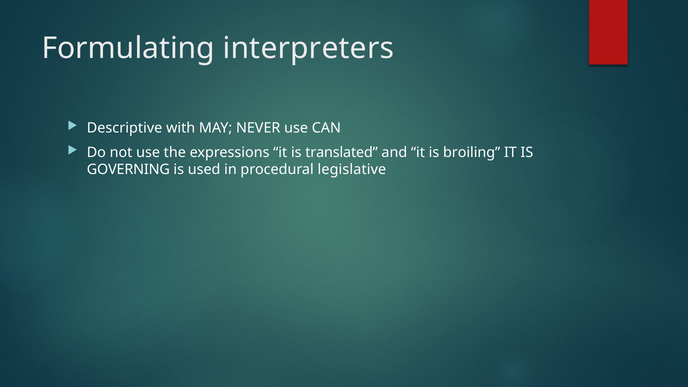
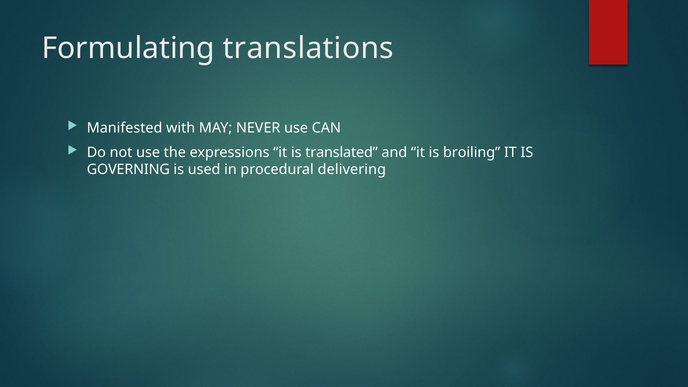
interpreters: interpreters -> translations (308, 48)
Descriptive: Descriptive -> Manifested (125, 128)
legislative: legislative -> delivering (352, 170)
